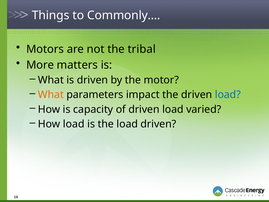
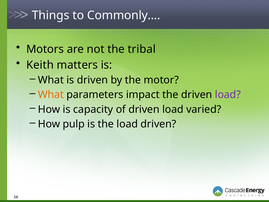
More: More -> Keith (40, 65)
load colour: blue -> purple (228, 95)
How load: load -> pulp (74, 124)
